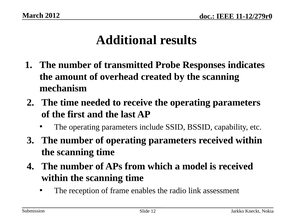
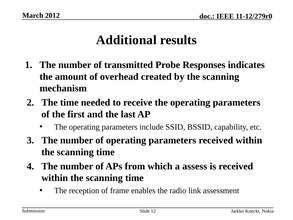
model: model -> assess (195, 166)
